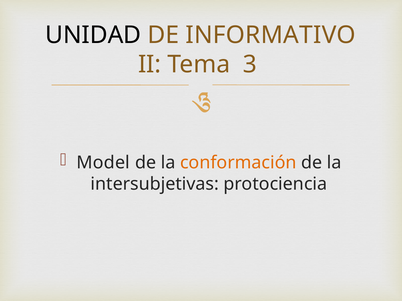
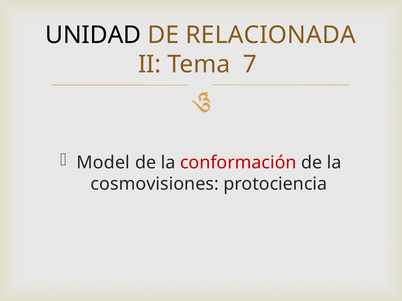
INFORMATIVO: INFORMATIVO -> RELACIONADA (271, 35)
3: 3 -> 7 (250, 65)
conformación colour: orange -> red (238, 163)
intersubjetivas: intersubjetivas -> cosmovisiones (155, 184)
